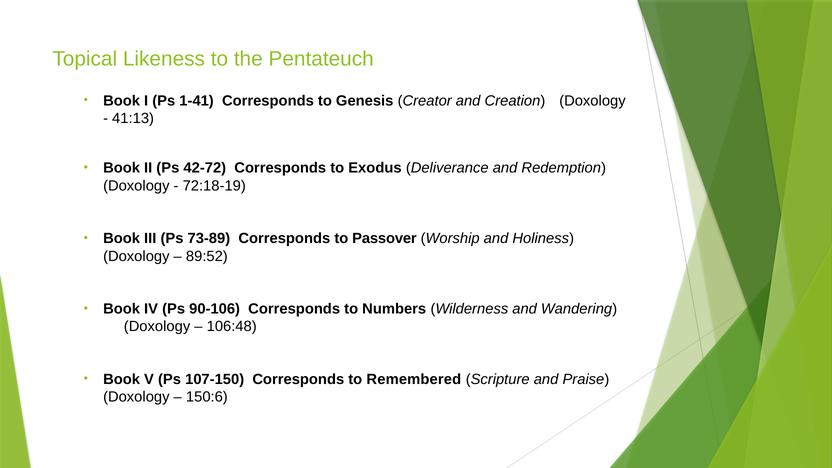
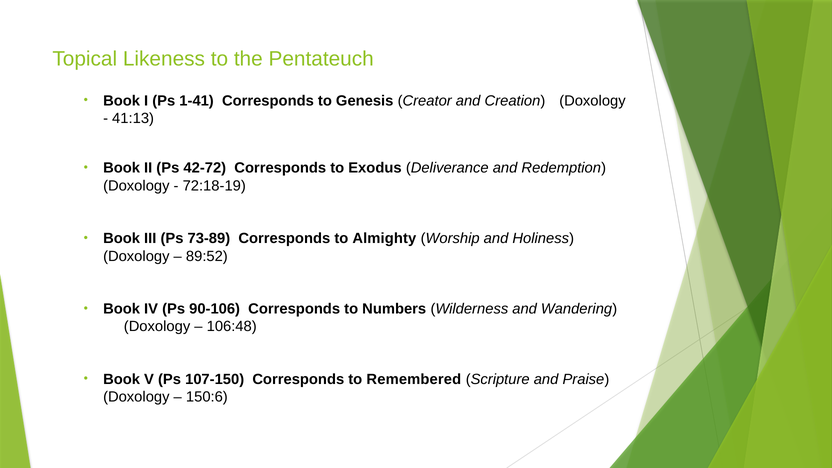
Passover: Passover -> Almighty (384, 239)
